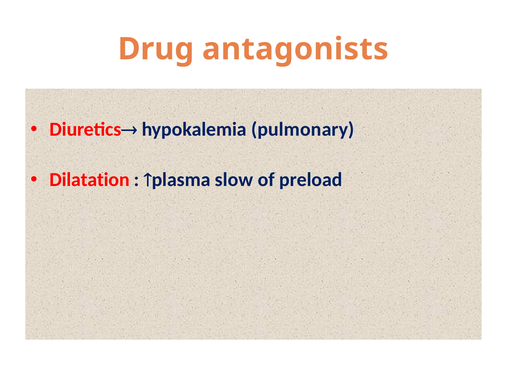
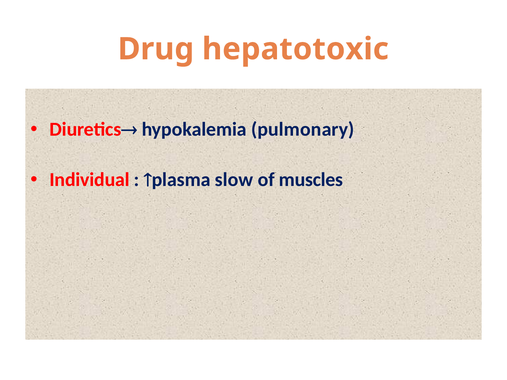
antagonists: antagonists -> hepatotoxic (295, 49)
Dilatation: Dilatation -> Individual (90, 180)
preload: preload -> muscles (311, 180)
